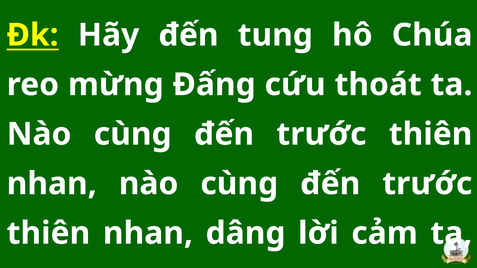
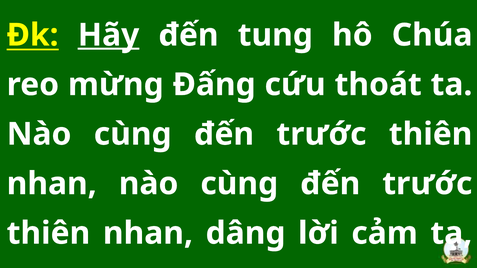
Hãy underline: none -> present (109, 35)
